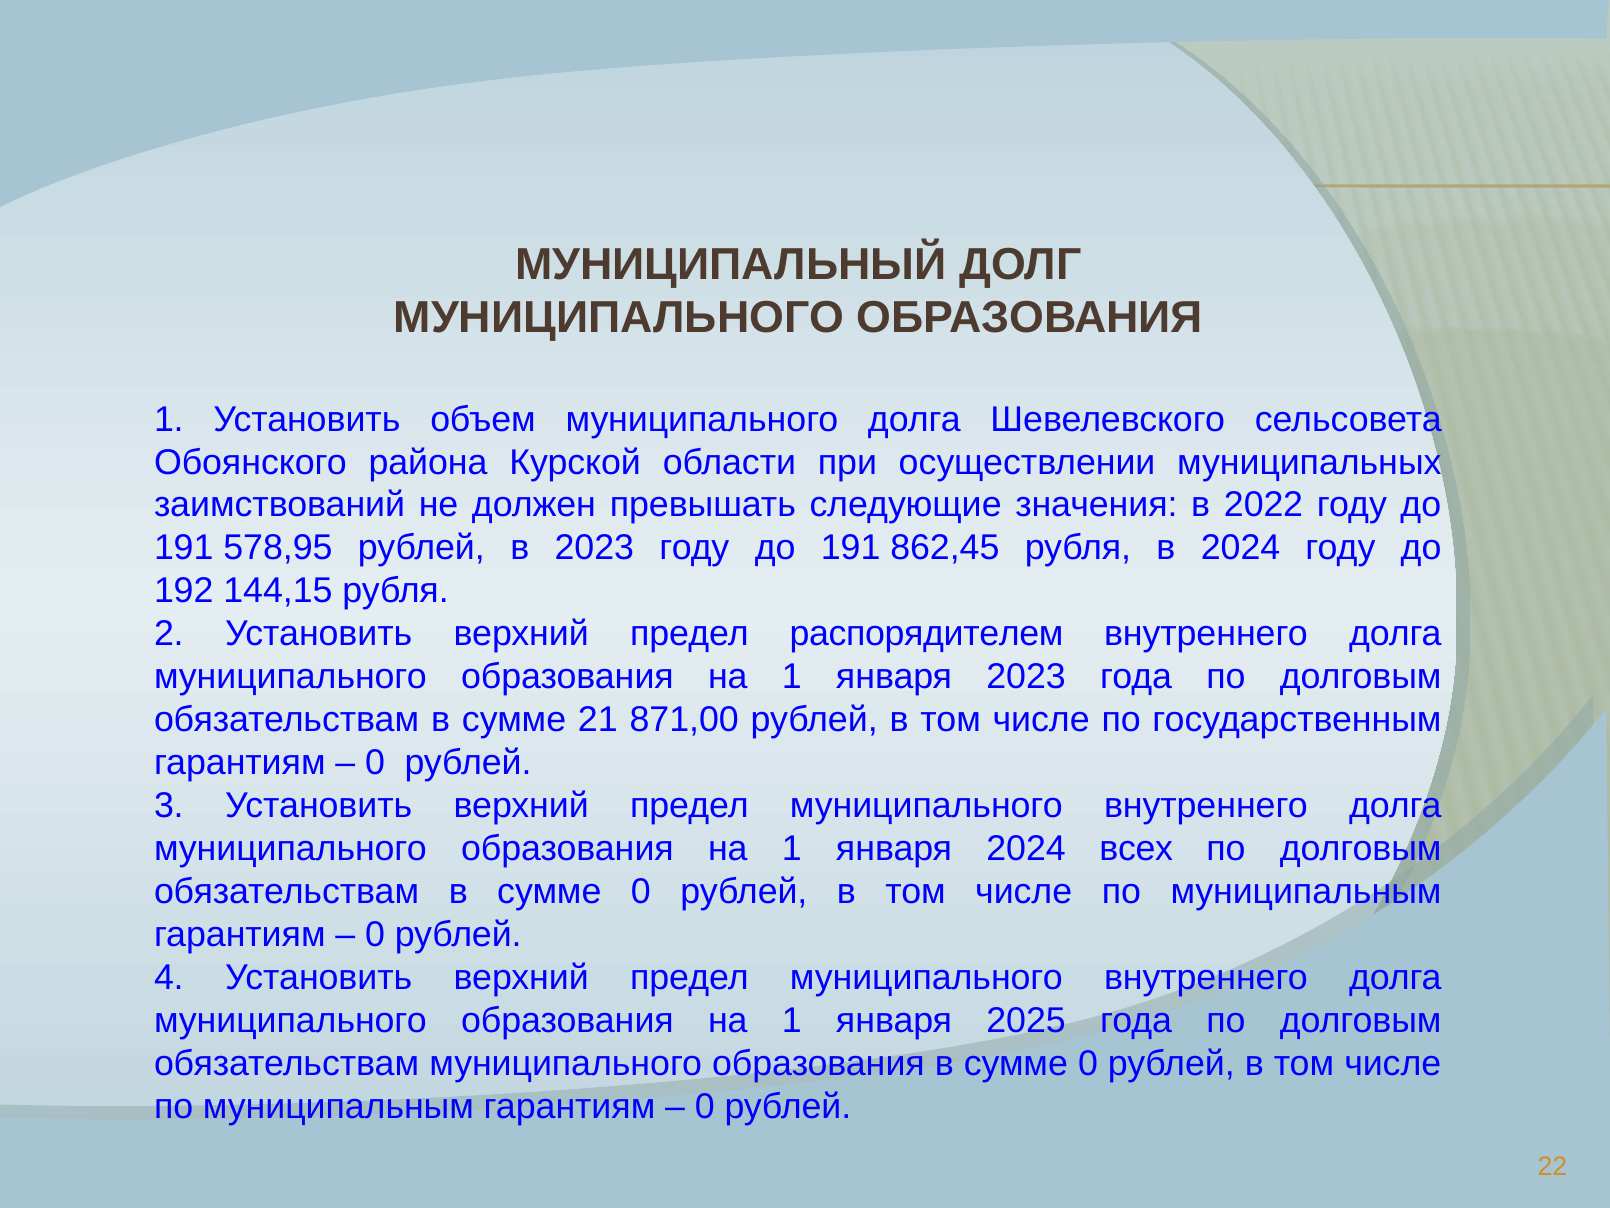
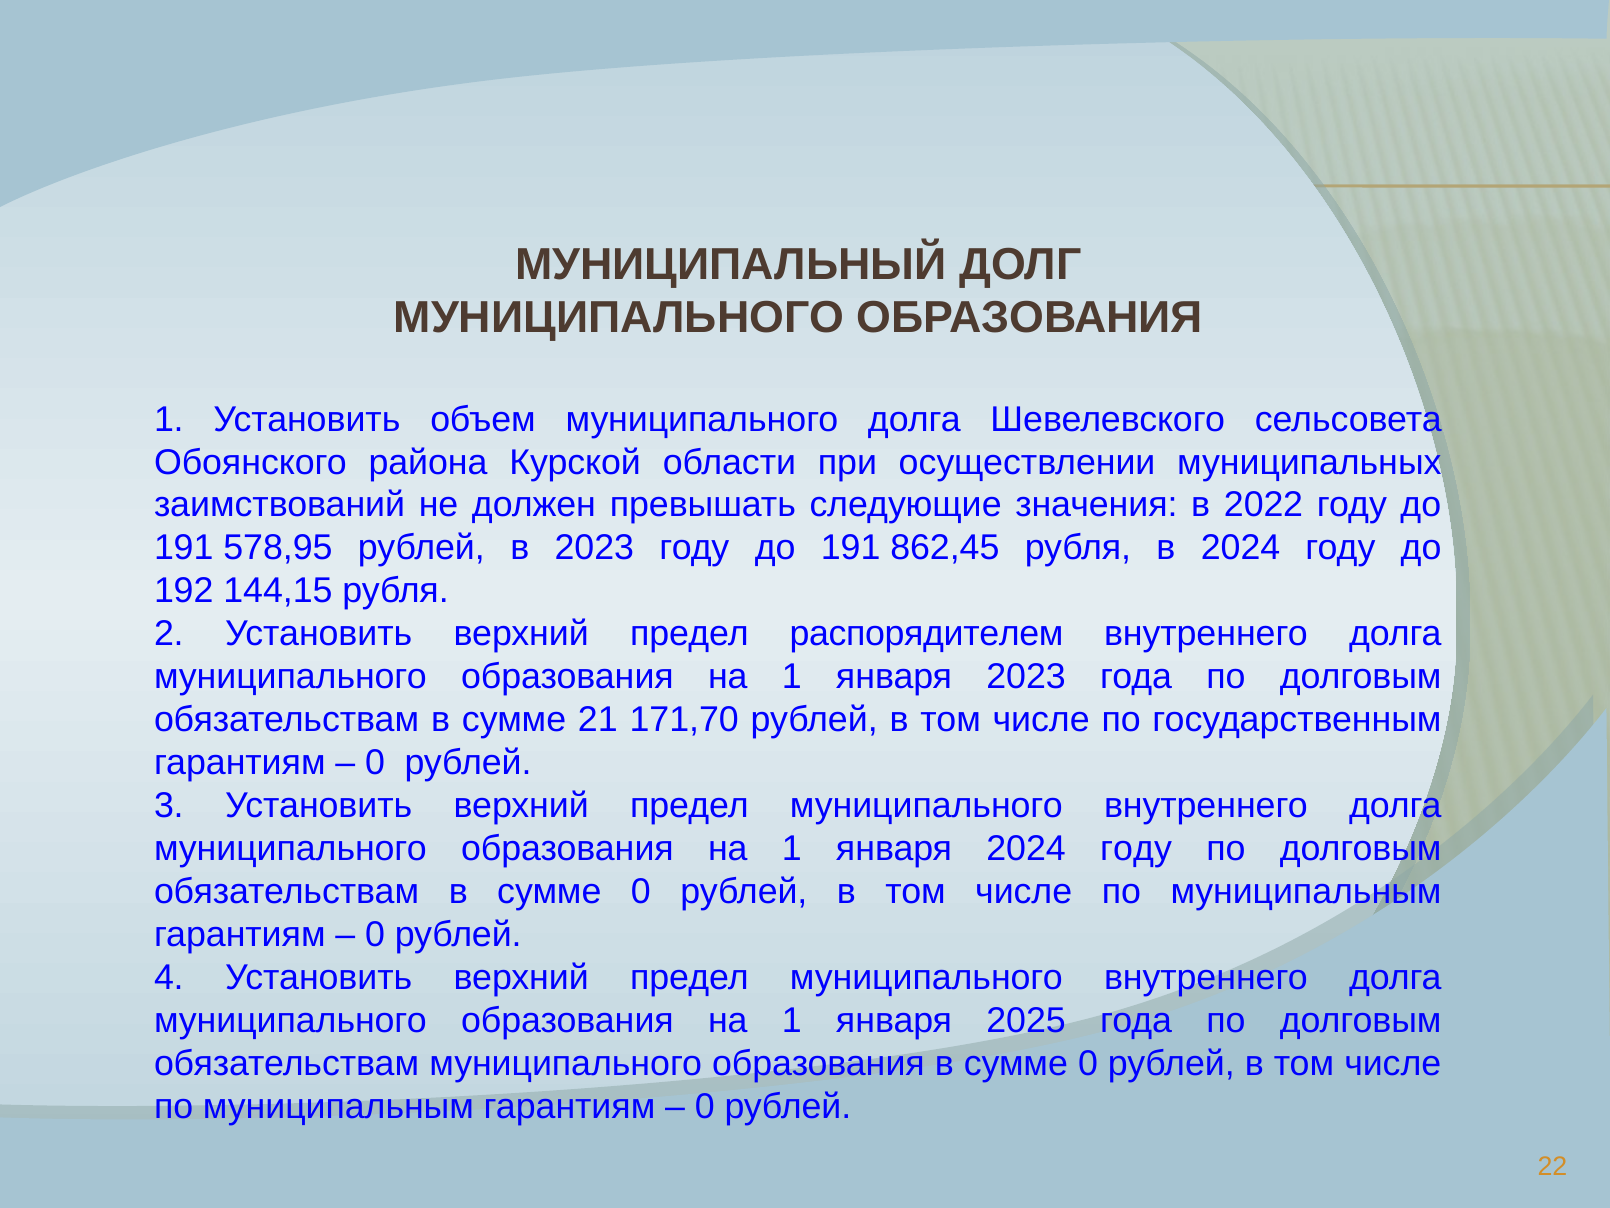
871,00: 871,00 -> 171,70 (684, 720)
января 2024 всех: всех -> году (1136, 848)
